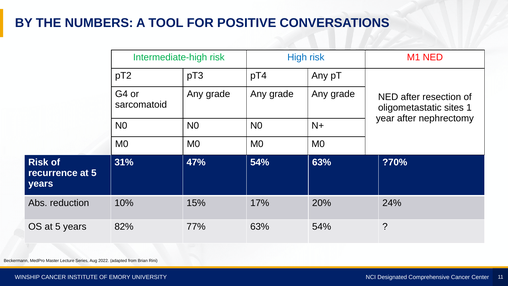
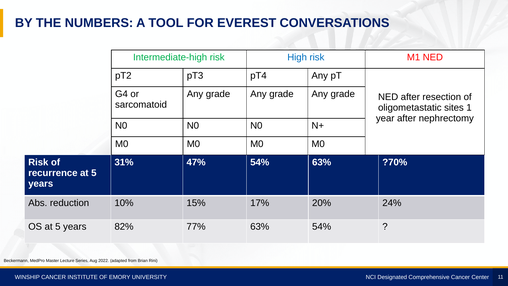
POSITIVE: POSITIVE -> EVEREST (247, 23)
